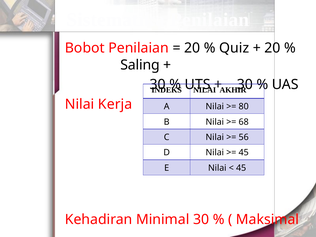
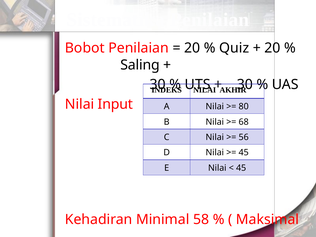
Kerja: Kerja -> Input (115, 104)
Minimal 30: 30 -> 58 (201, 219)
